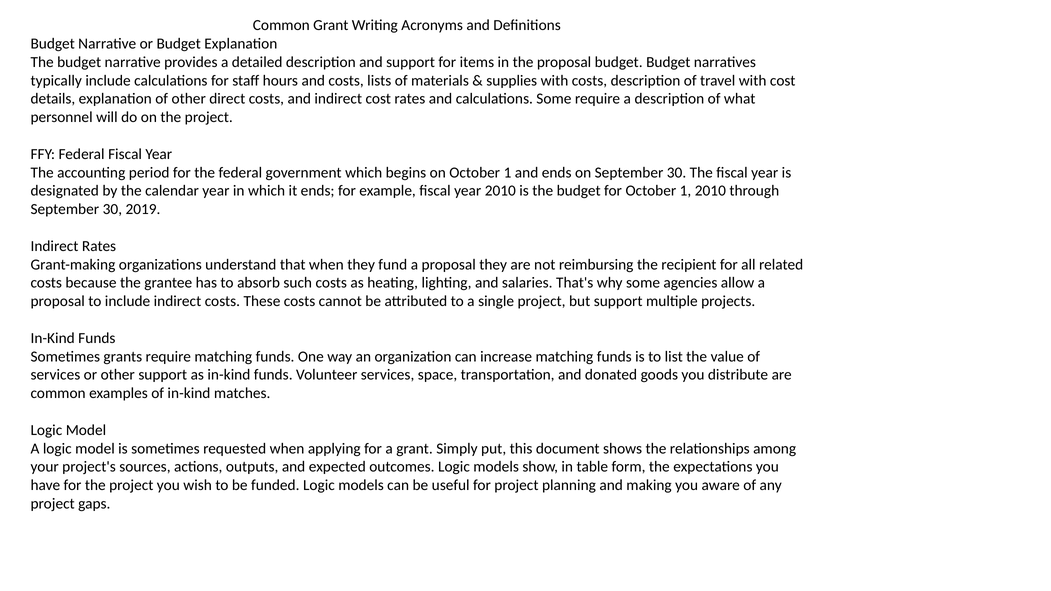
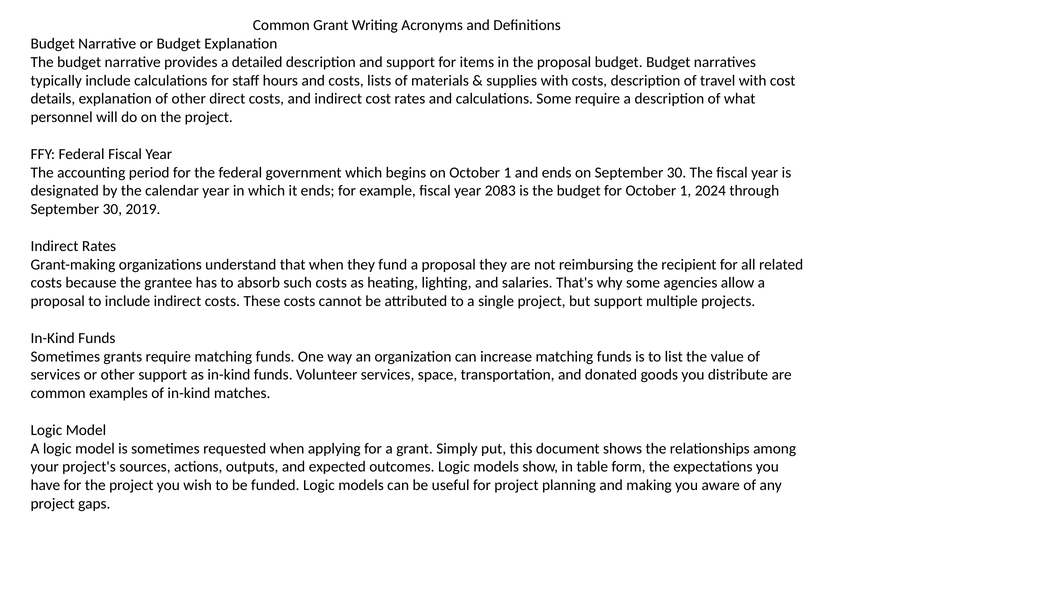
year 2010: 2010 -> 2083 (500, 191)
1 2010: 2010 -> 2024 (710, 191)
